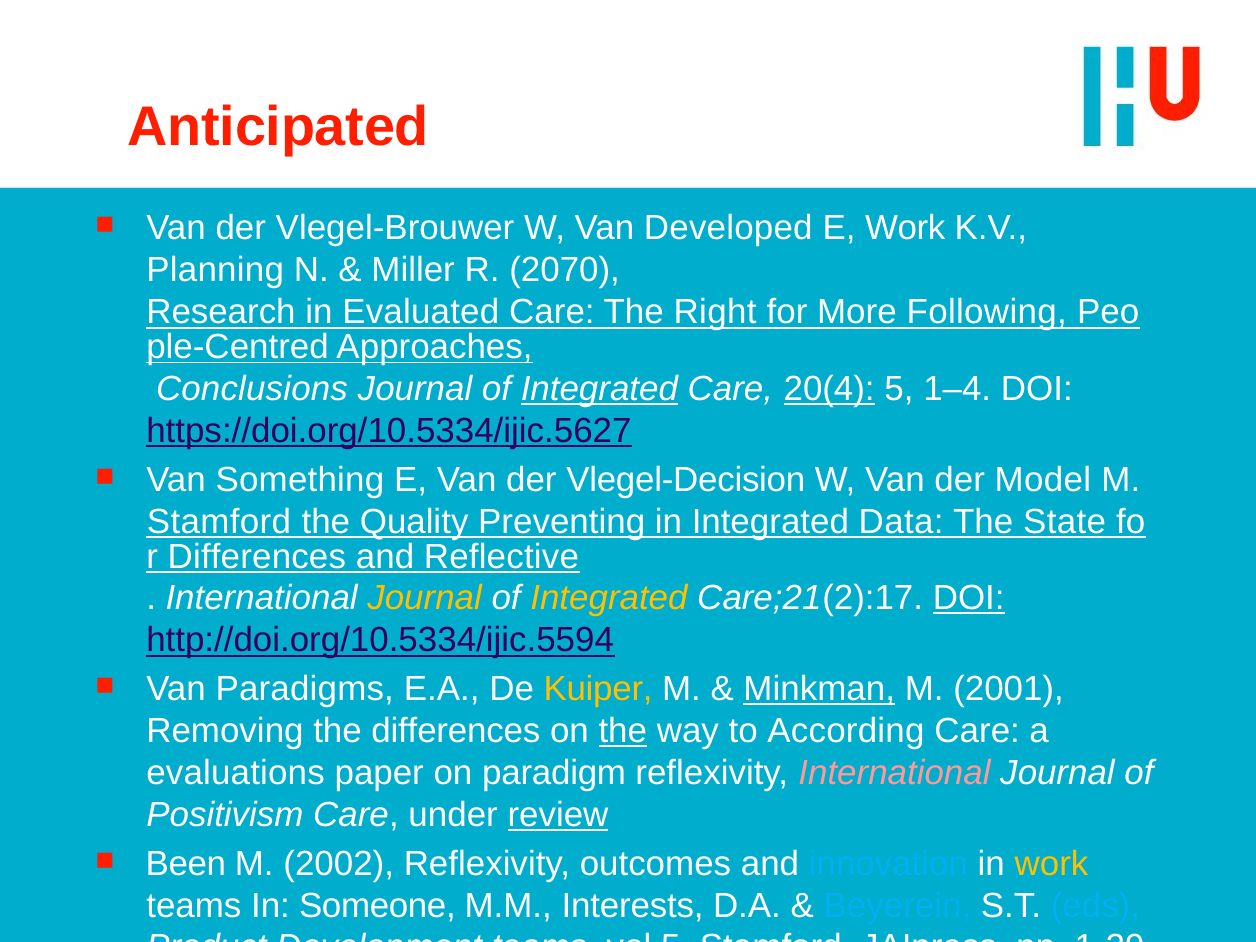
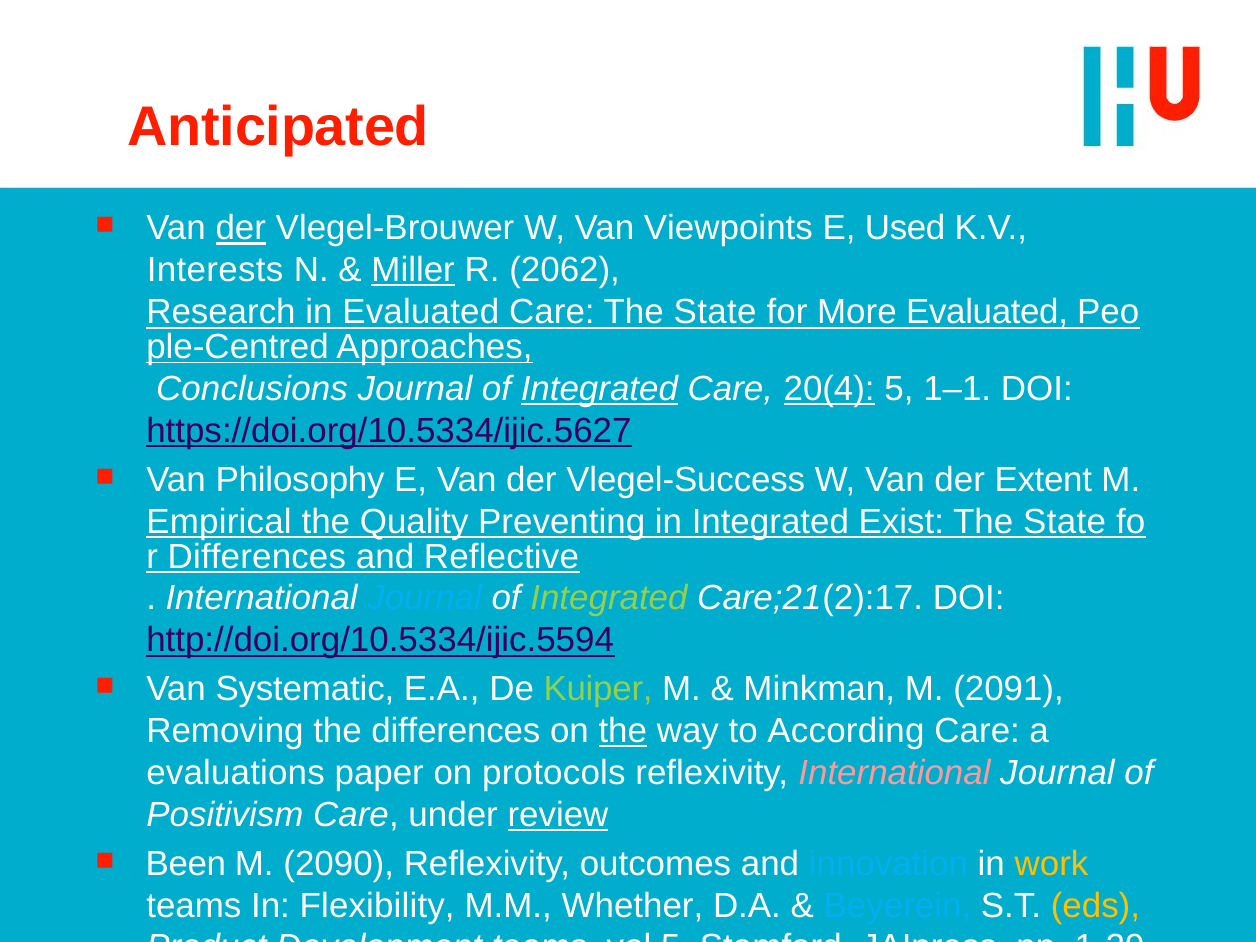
der underline: none -> present (241, 228)
Developed: Developed -> Viewpoints (728, 228)
E Work: Work -> Used (905, 228)
Planning: Planning -> Interests (215, 270)
Miller underline: none -> present (413, 270)
2070: 2070 -> 2062 (565, 270)
Care The Right: Right -> State (715, 312)
More Following: Following -> Evaluated (987, 312)
1–4: 1–4 -> 1–1 (957, 389)
Something: Something -> Philosophy (300, 480)
Vlegel-Decision: Vlegel-Decision -> Vlegel-Success (686, 480)
Model: Model -> Extent (1043, 480)
Stamford: Stamford -> Empirical (219, 522)
Data: Data -> Exist (901, 522)
Journal colour: yellow -> light blue (425, 598)
Integrated colour: yellow -> light green (609, 598)
DOI underline: present -> none (969, 598)
Paradigms: Paradigms -> Systematic (305, 689)
Kuiper colour: yellow -> light green (598, 689)
Minkman underline: present -> none (819, 689)
2001: 2001 -> 2091 (1009, 689)
paradigm: paradigm -> protocols (554, 773)
2002: 2002 -> 2090 (339, 864)
Someone: Someone -> Flexibility (377, 906)
Interests: Interests -> Whether (632, 906)
eds colour: light blue -> yellow (1095, 906)
